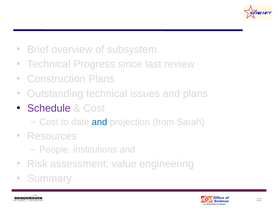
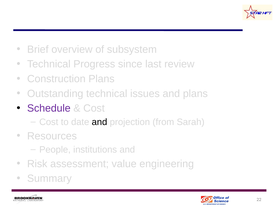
and colour: blue -> black (99, 122)
